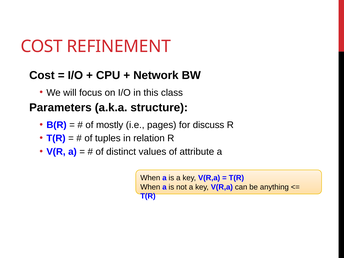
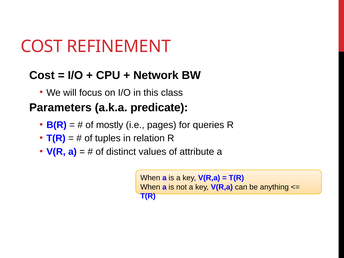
structure: structure -> predicate (159, 108)
discuss: discuss -> queries (209, 125)
